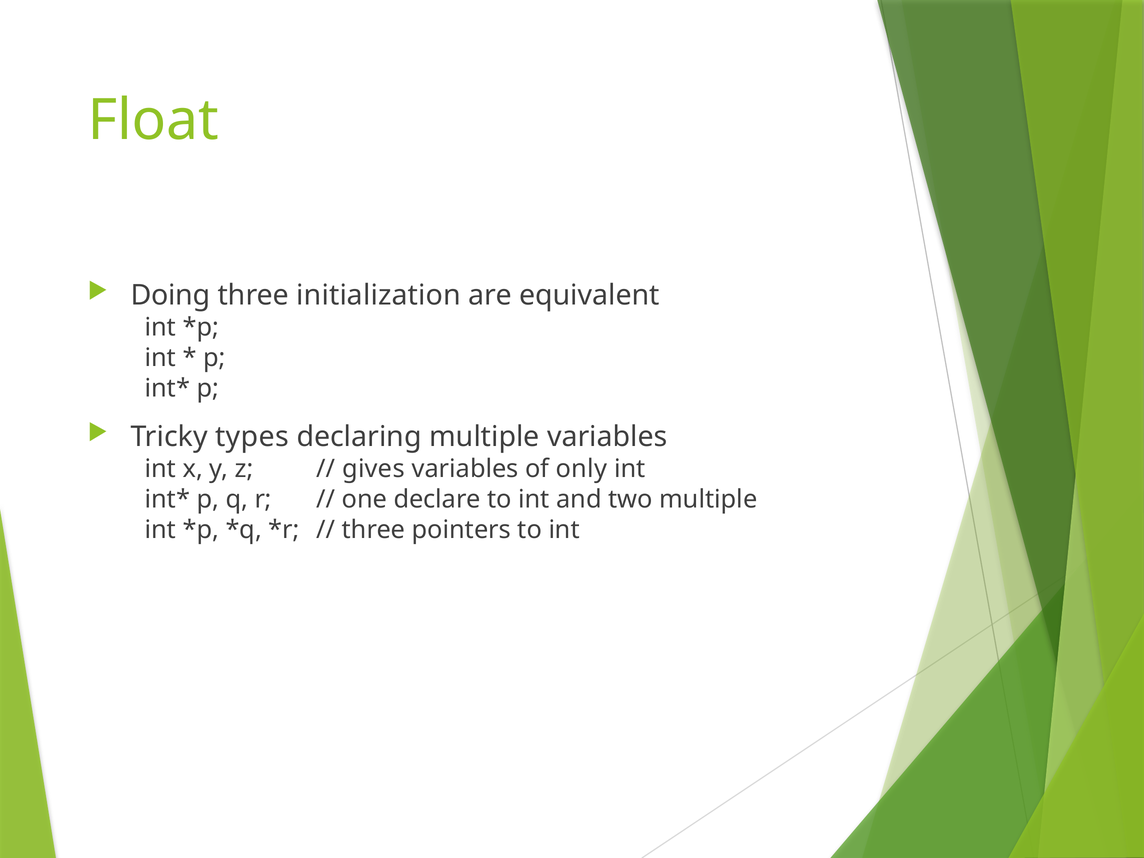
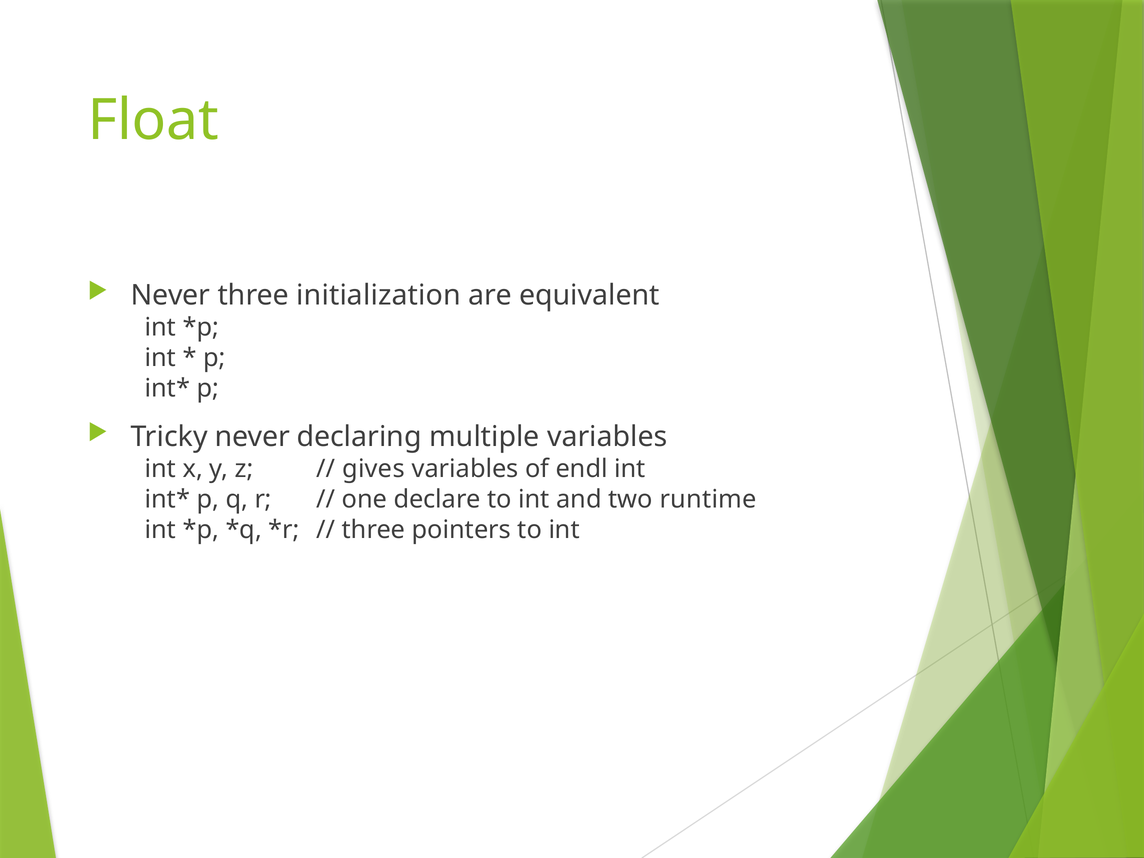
Doing: Doing -> Never (170, 295)
Tricky types: types -> never (252, 437)
only: only -> endl (582, 469)
two multiple: multiple -> runtime (708, 500)
